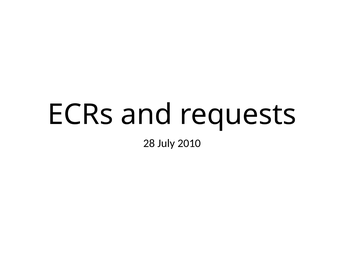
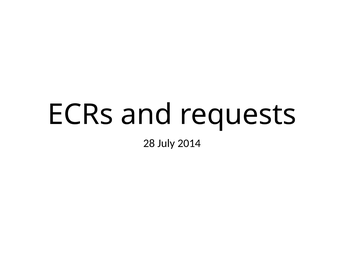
2010: 2010 -> 2014 (189, 143)
